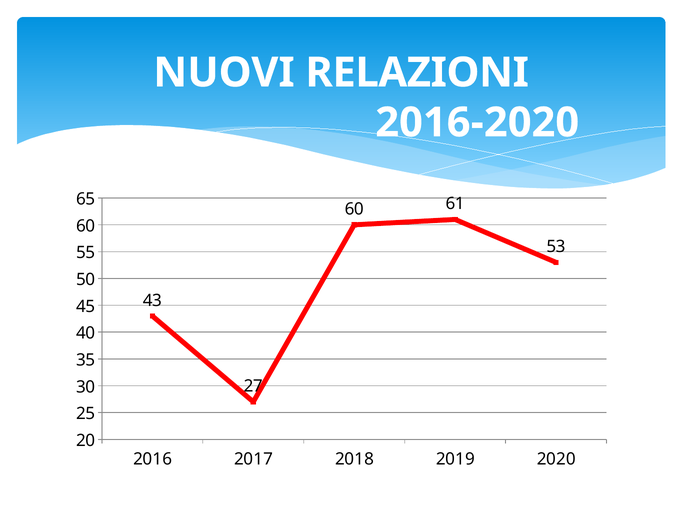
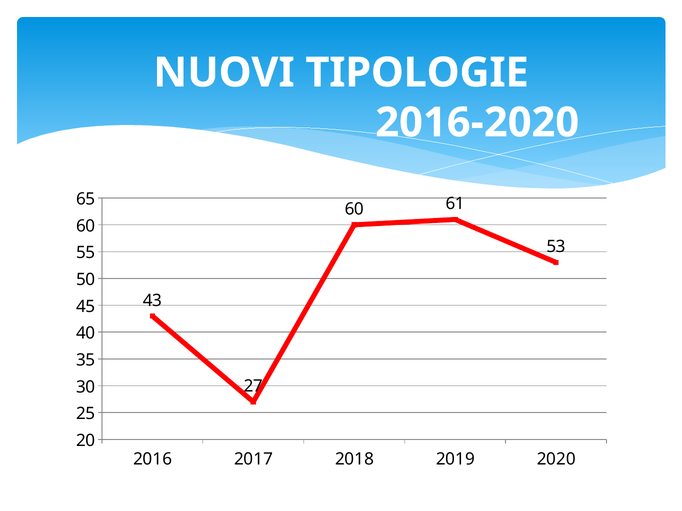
RELAZIONI: RELAZIONI -> TIPOLOGIE (417, 73)
